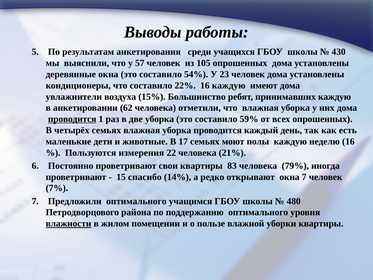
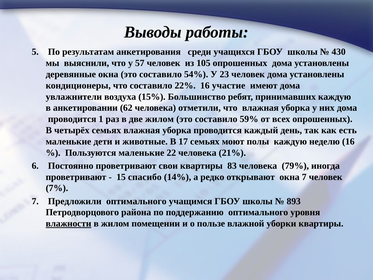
16 каждую: каждую -> участие (229, 85)
проводится underline: present -> none (72, 119)
две уборка: уборка -> жилом (159, 119)
Пользуются измерения: измерения -> маленькие (141, 153)
480: 480 -> 893 (294, 201)
